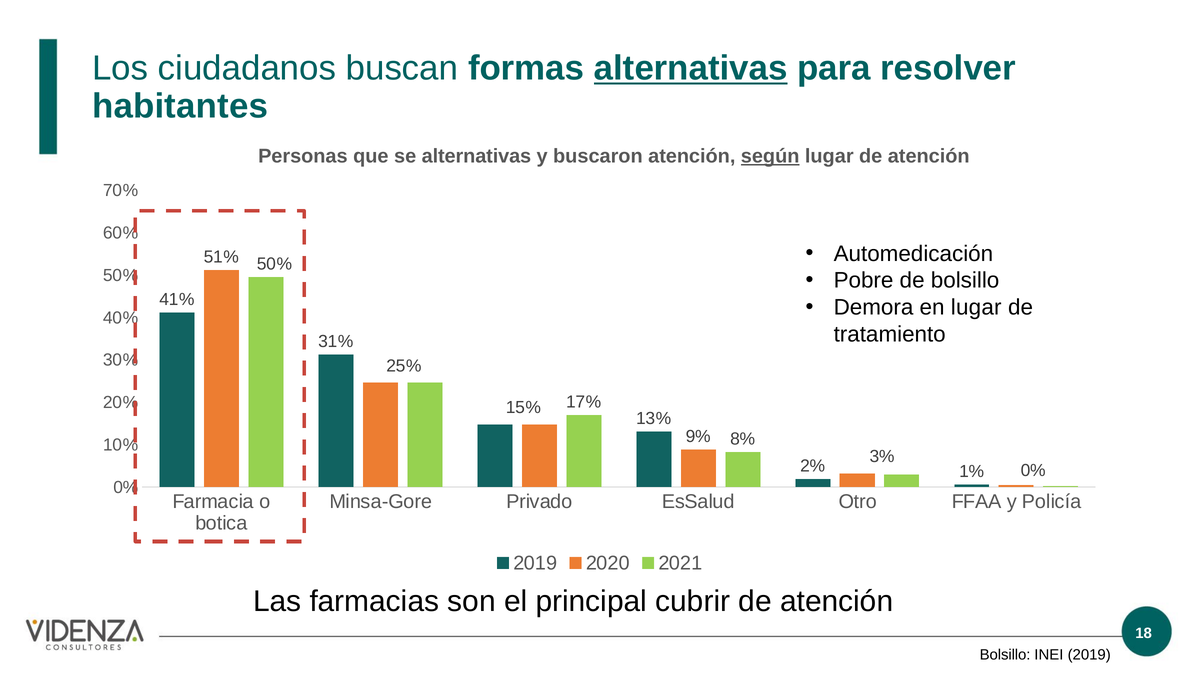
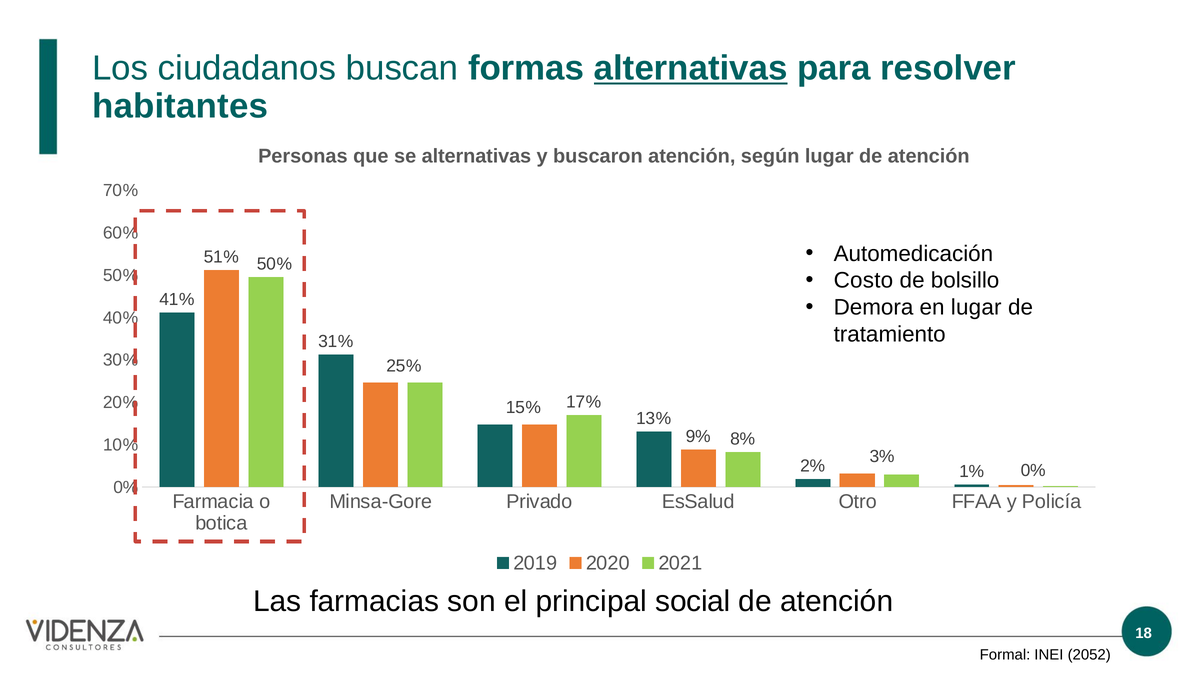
según underline: present -> none (770, 156)
Pobre: Pobre -> Costo (863, 281)
cubrir: cubrir -> social (693, 601)
Bolsillo: Bolsillo -> Formal (1005, 655)
INEI 2019: 2019 -> 2052 (1089, 655)
